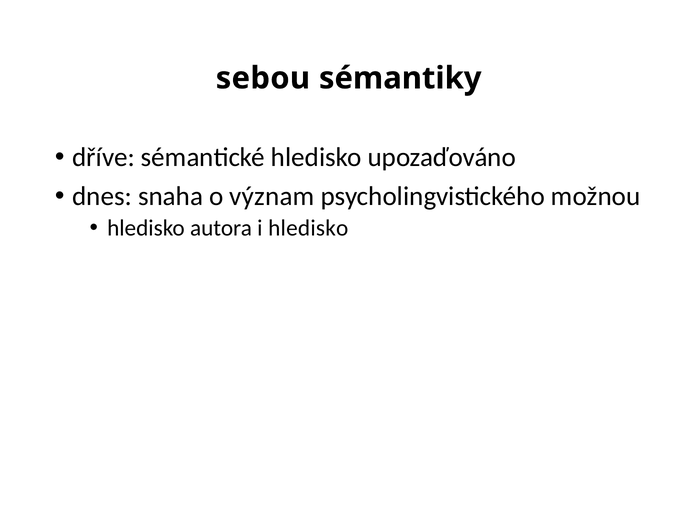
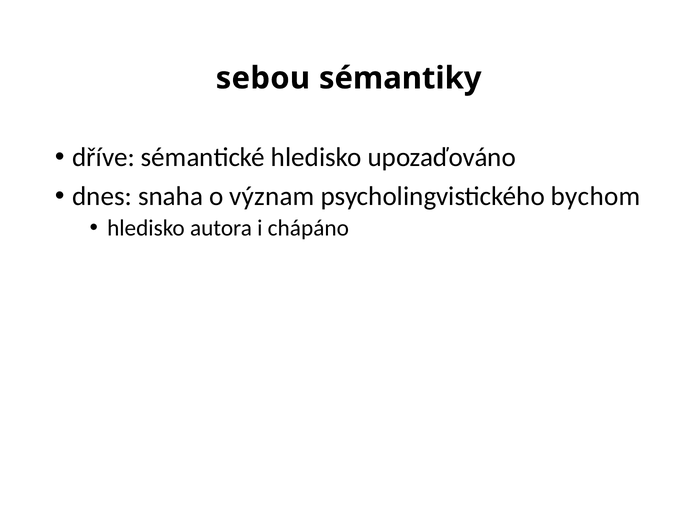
možnou: možnou -> bychom (596, 196)
i hledisko: hledisko -> chápáno (308, 228)
